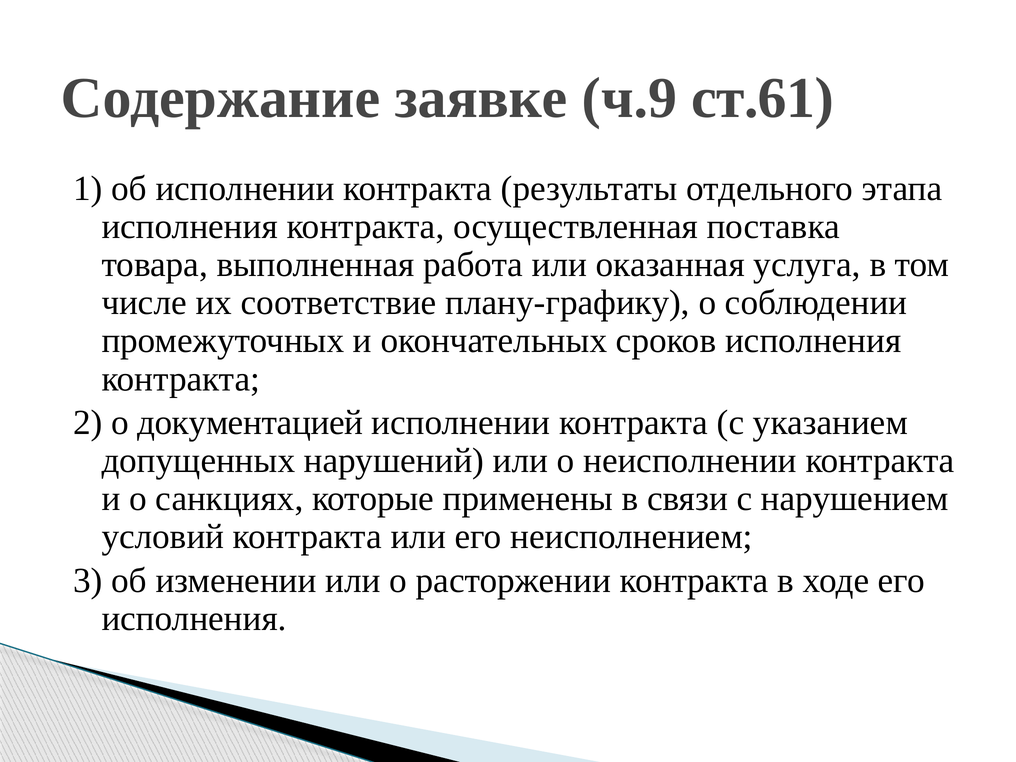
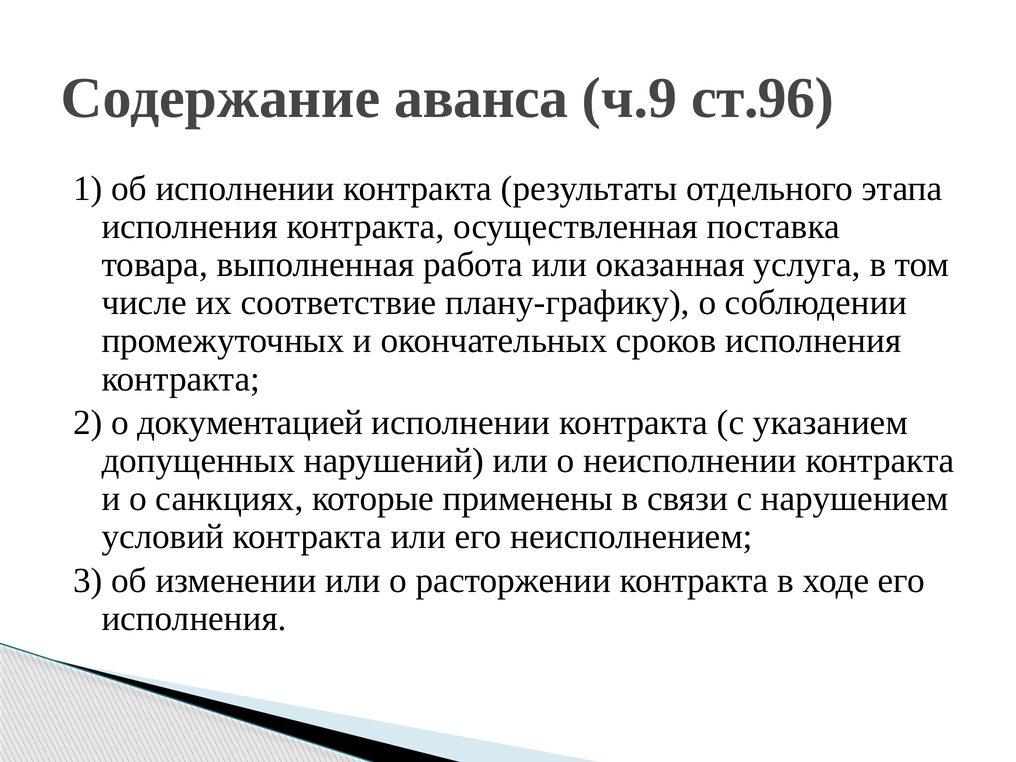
заявке: заявке -> аванса (481, 98)
ст.61: ст.61 -> ст.96 (763, 98)
